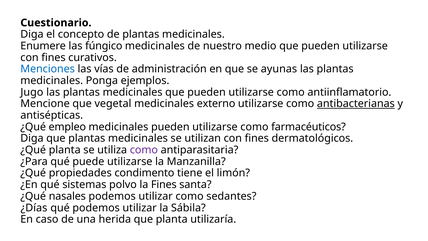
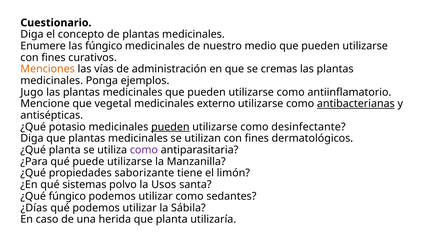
Menciones colour: blue -> orange (48, 69)
ayunas: ayunas -> cremas (279, 69)
empleo: empleo -> potasio (67, 127)
pueden underline: none -> present (170, 127)
farmacéuticos: farmacéuticos -> desinfectante (308, 127)
condimento: condimento -> saborizante (144, 173)
la Fines: Fines -> Usos (164, 184)
¿Qué nasales: nasales -> fúngico (67, 196)
